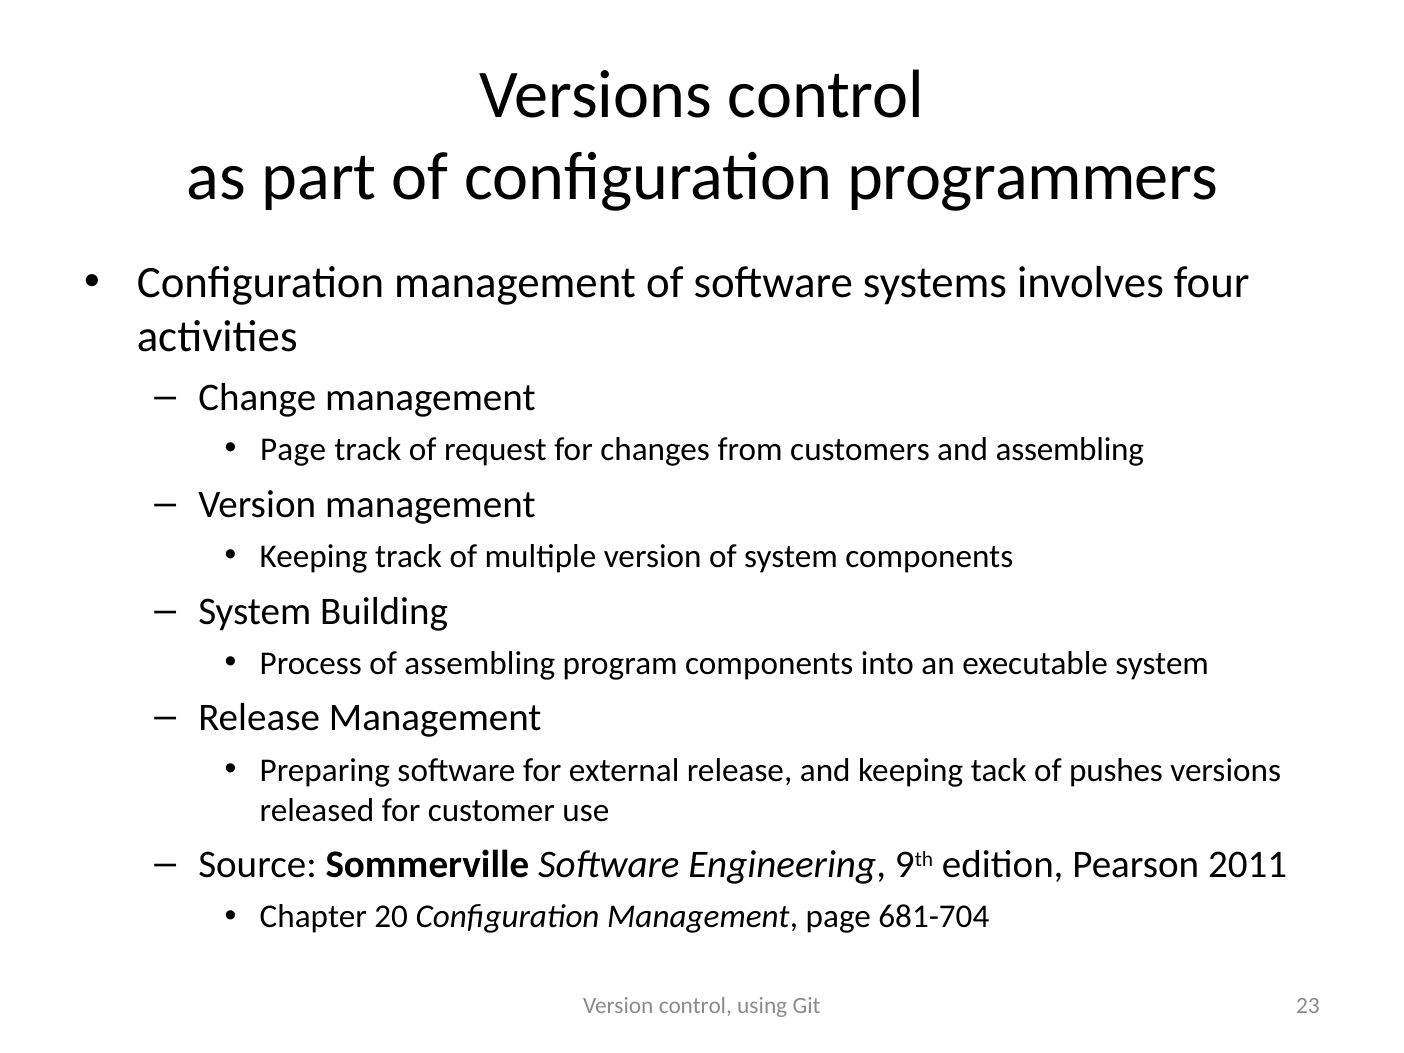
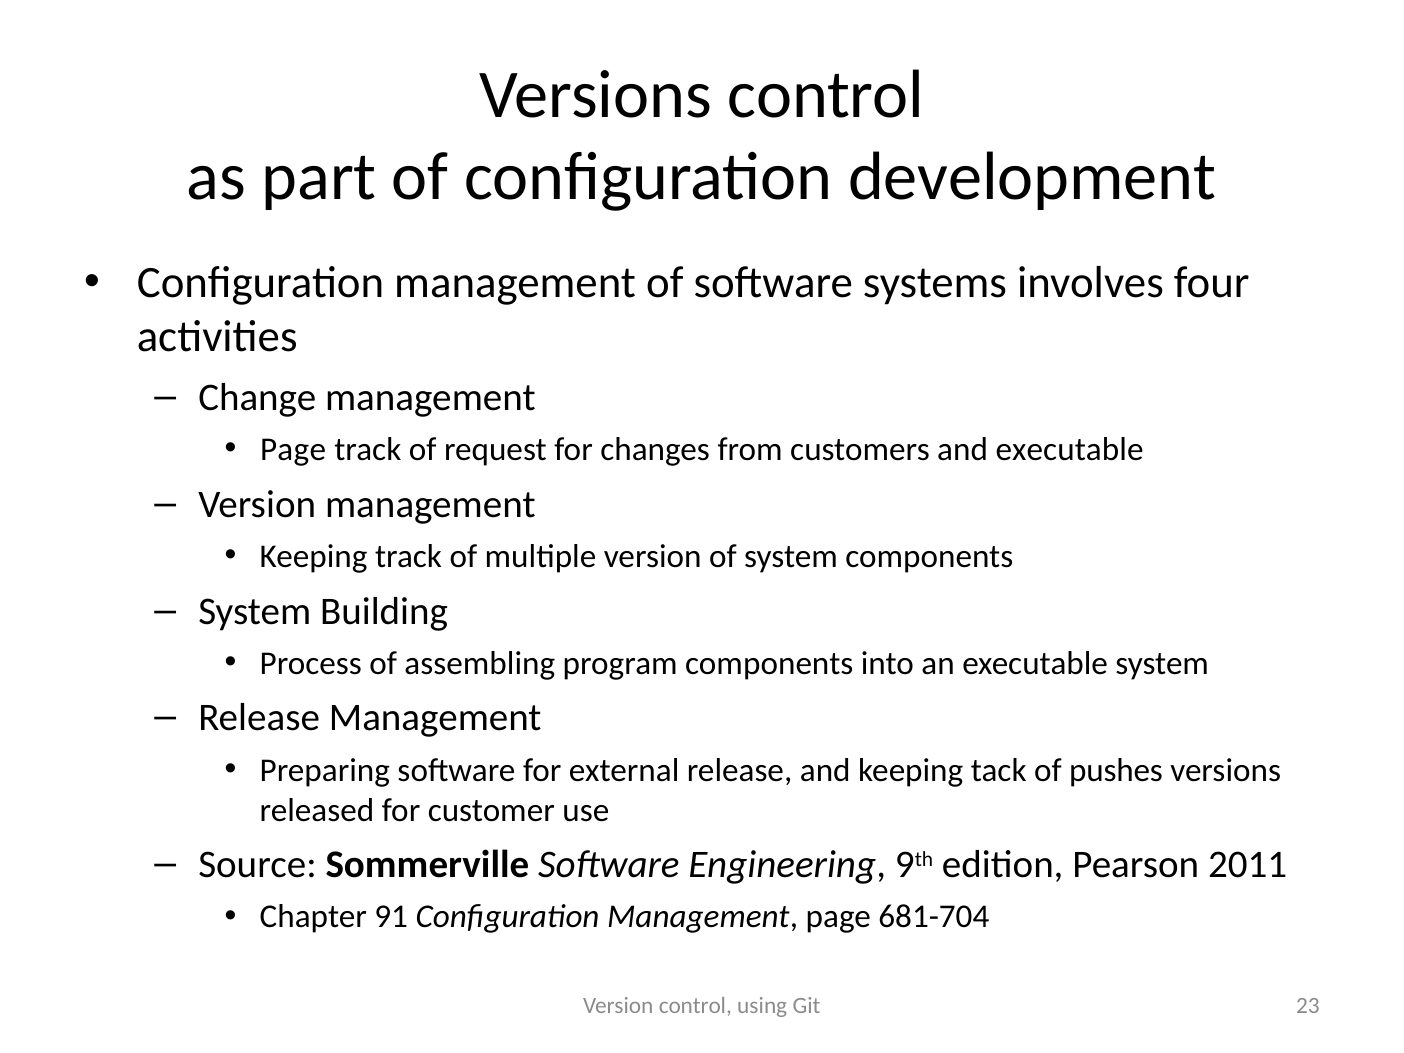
programmers: programmers -> development (1032, 177)
and assembling: assembling -> executable (1070, 450)
20: 20 -> 91 (391, 917)
